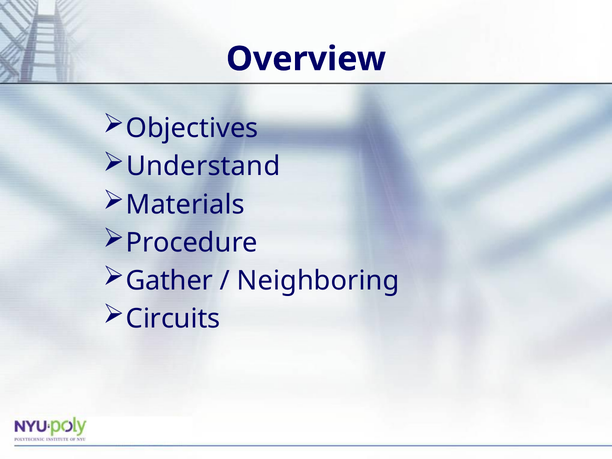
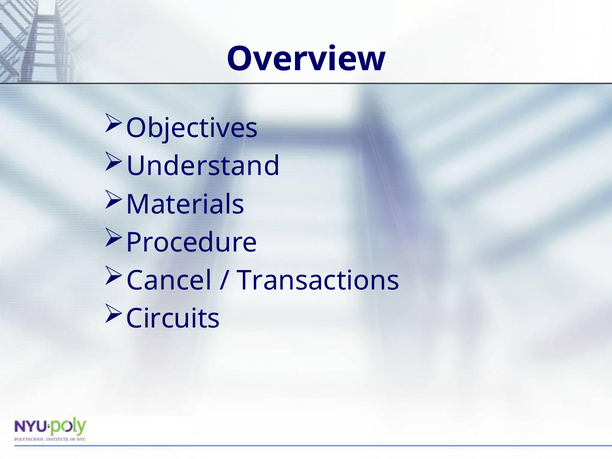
Gather: Gather -> Cancel (169, 281)
Neighboring: Neighboring -> Transactions (318, 281)
